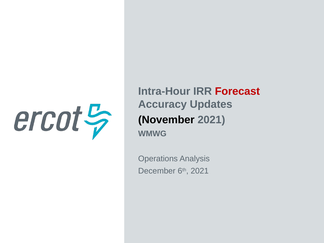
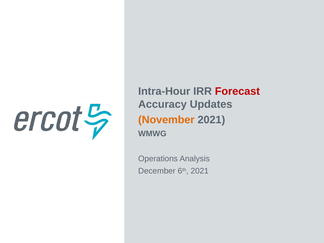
November colour: black -> orange (166, 120)
